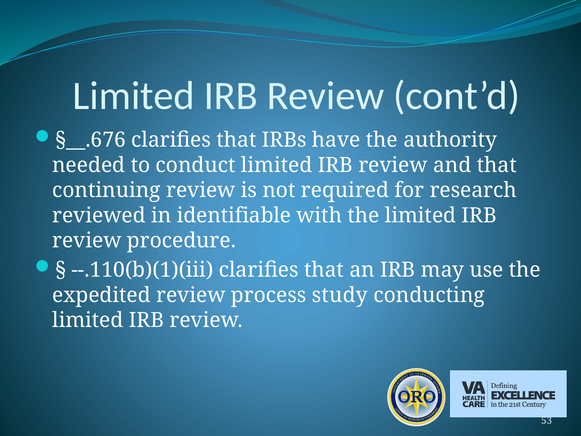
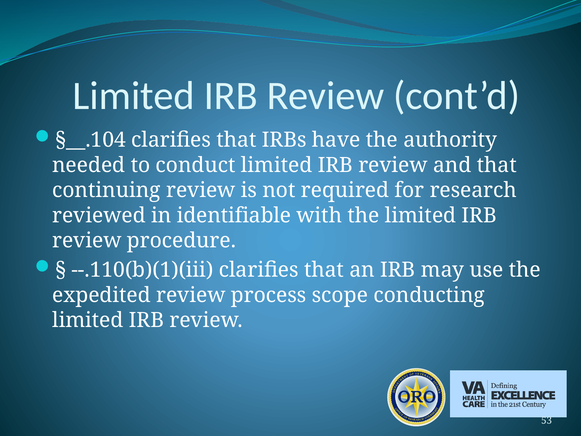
§__.676: §__.676 -> §__.104 (90, 140)
study: study -> scope (340, 295)
